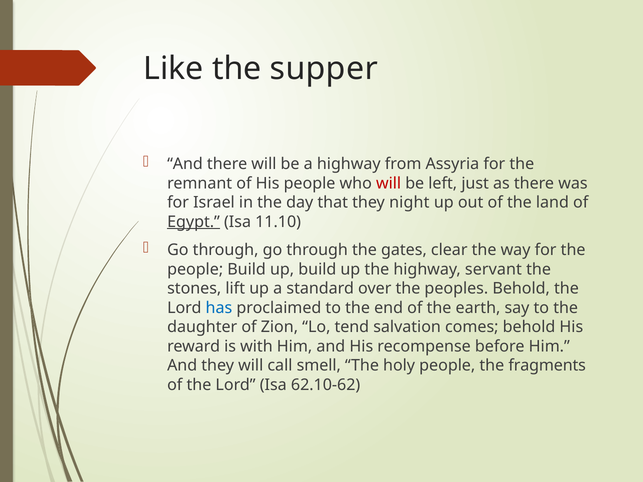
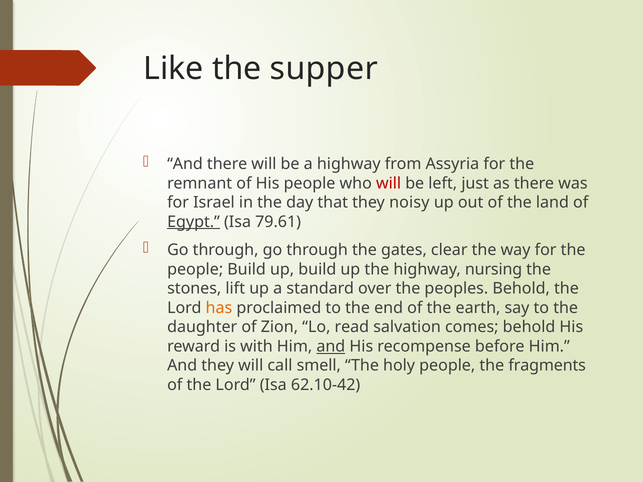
night: night -> noisy (409, 203)
11.10: 11.10 -> 79.61 (278, 222)
servant: servant -> nursing (494, 269)
has colour: blue -> orange (219, 308)
tend: tend -> read (352, 327)
and underline: none -> present (331, 347)
62.10-62: 62.10-62 -> 62.10-42 (326, 385)
